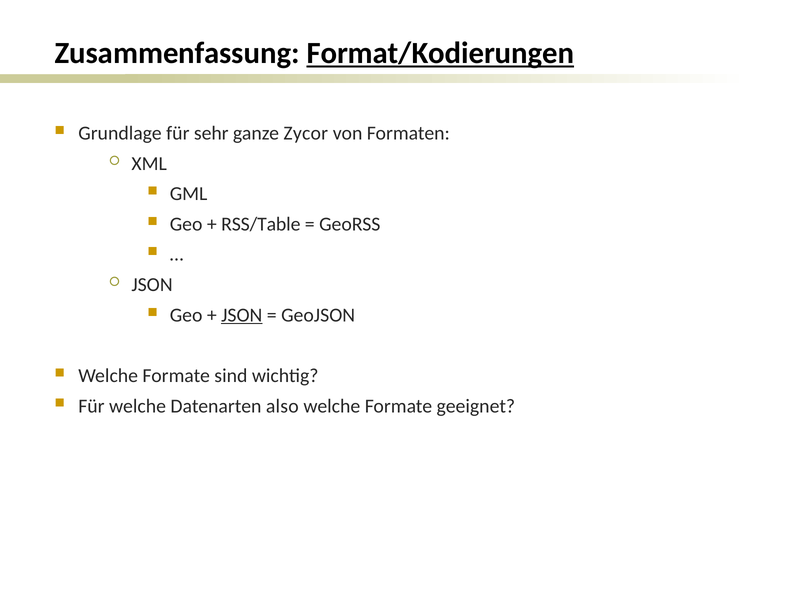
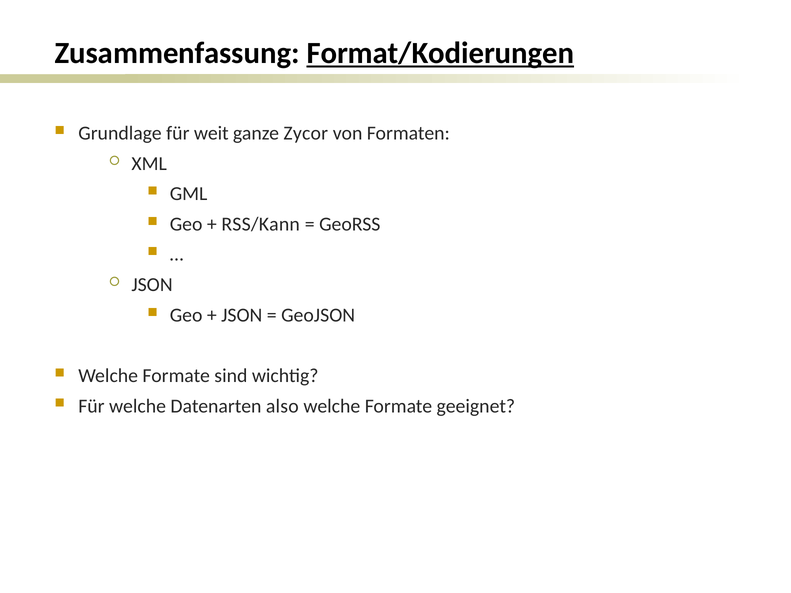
sehr: sehr -> weit (211, 133)
RSS/Table: RSS/Table -> RSS/Kann (261, 224)
JSON underline: present -> none (242, 315)
